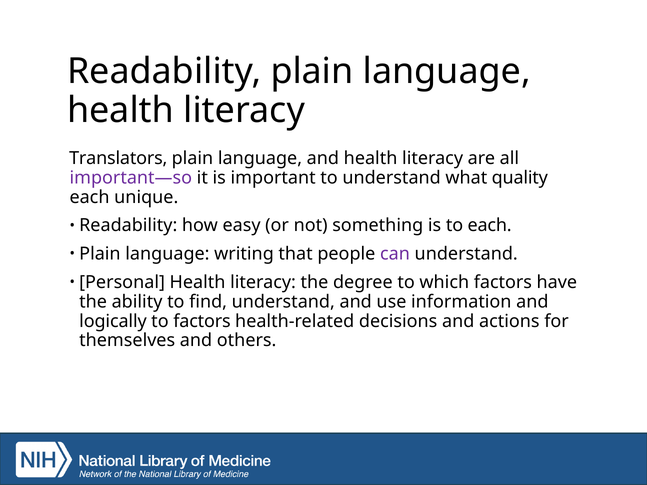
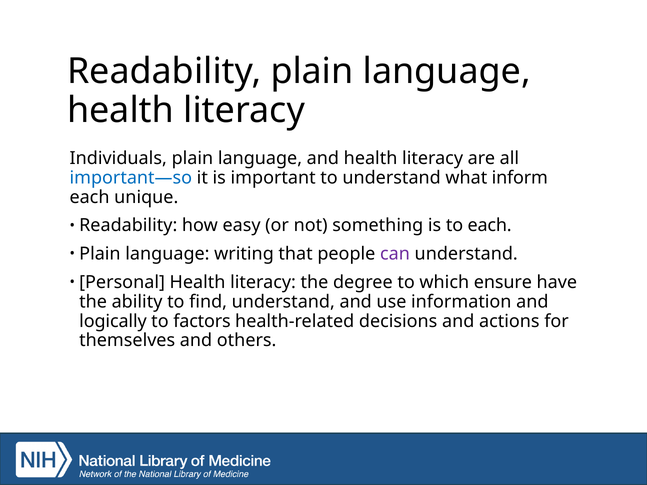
Translators: Translators -> Individuals (118, 158)
important—so colour: purple -> blue (131, 178)
quality: quality -> inform (520, 178)
which factors: factors -> ensure (503, 282)
